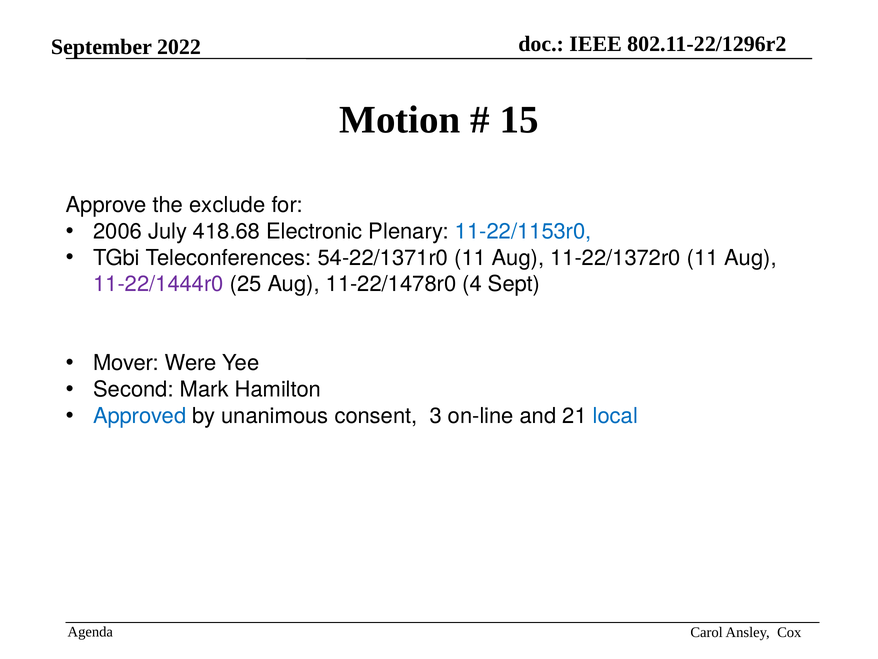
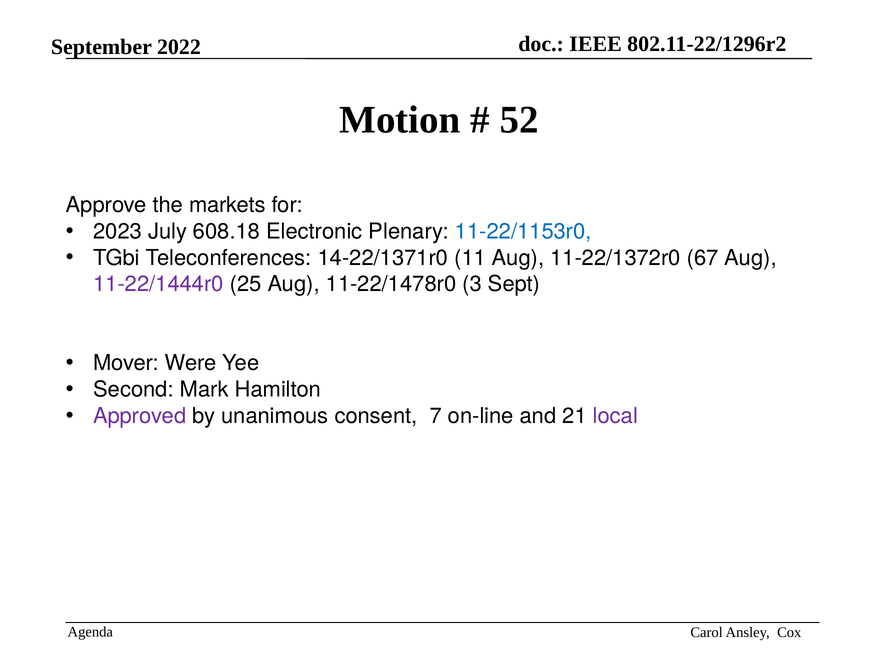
15: 15 -> 52 (519, 120)
exclude: exclude -> markets (227, 205)
2006: 2006 -> 2023 (118, 231)
418.68: 418.68 -> 608.18 (227, 231)
54-22/1371r0: 54-22/1371r0 -> 14-22/1371r0 (383, 258)
11-22/1372r0 11: 11 -> 67 (703, 258)
4: 4 -> 3 (472, 284)
Approved colour: blue -> purple (140, 416)
3: 3 -> 7 (436, 416)
local colour: blue -> purple (615, 416)
